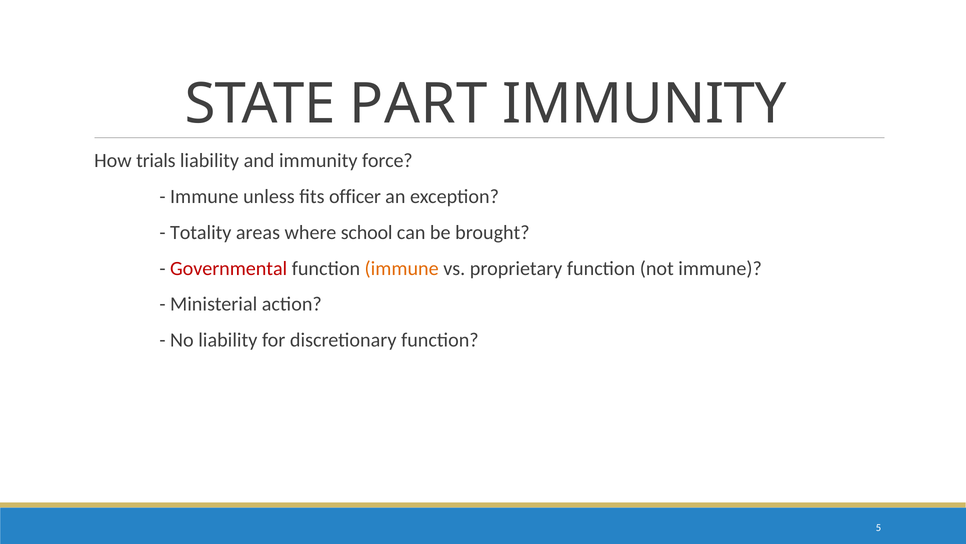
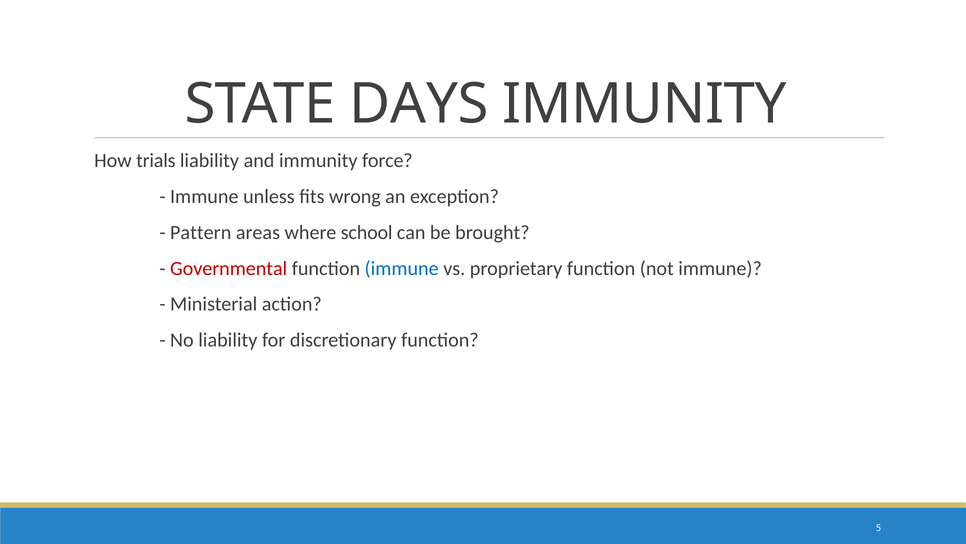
PART: PART -> DAYS (419, 104)
officer: officer -> wrong (355, 196)
Totality: Totality -> Pattern (201, 232)
immune colour: orange -> blue (402, 268)
